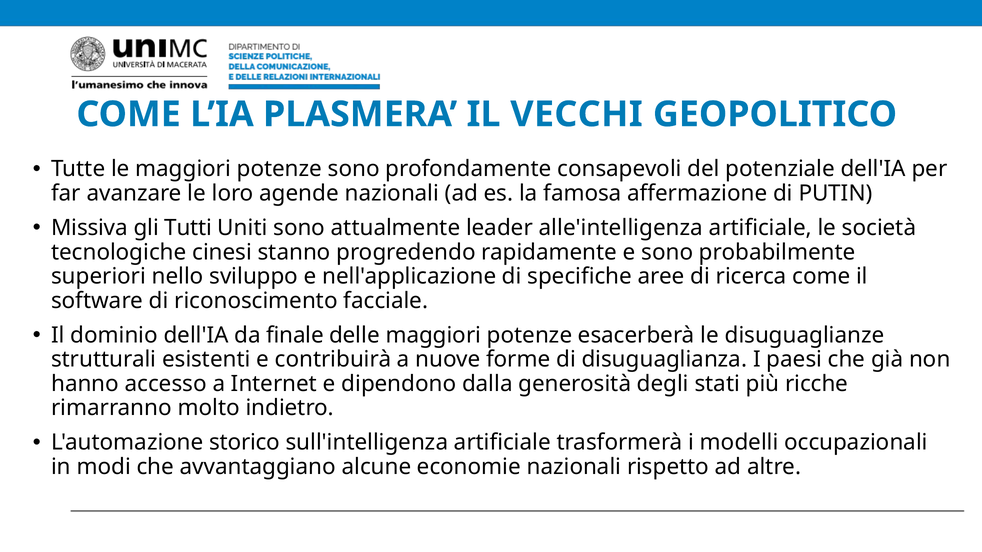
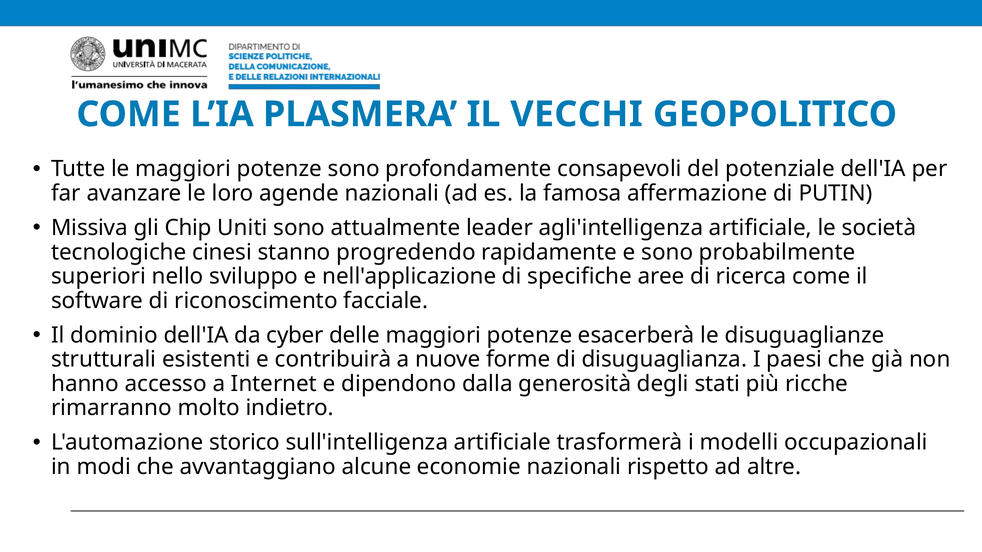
Tutti: Tutti -> Chip (188, 228)
alle'intelligenza: alle'intelligenza -> agli'intelligenza (621, 228)
finale: finale -> cyber (295, 335)
